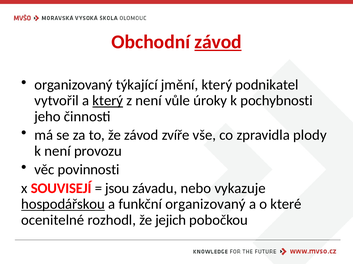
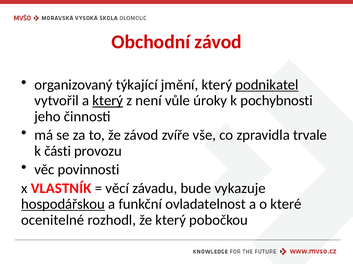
závod underline: present -> none (218, 42)
podnikatel underline: none -> present (267, 85)
plody: plody -> trvale (310, 136)
k není: není -> části (58, 151)
SOUVISEJÍ: SOUVISEJÍ -> VLASTNÍK (61, 189)
jsou: jsou -> věcí (117, 189)
nebo: nebo -> bude (196, 189)
funkční organizovaný: organizovaný -> ovladatelnost (206, 205)
že jejich: jejich -> který (171, 221)
